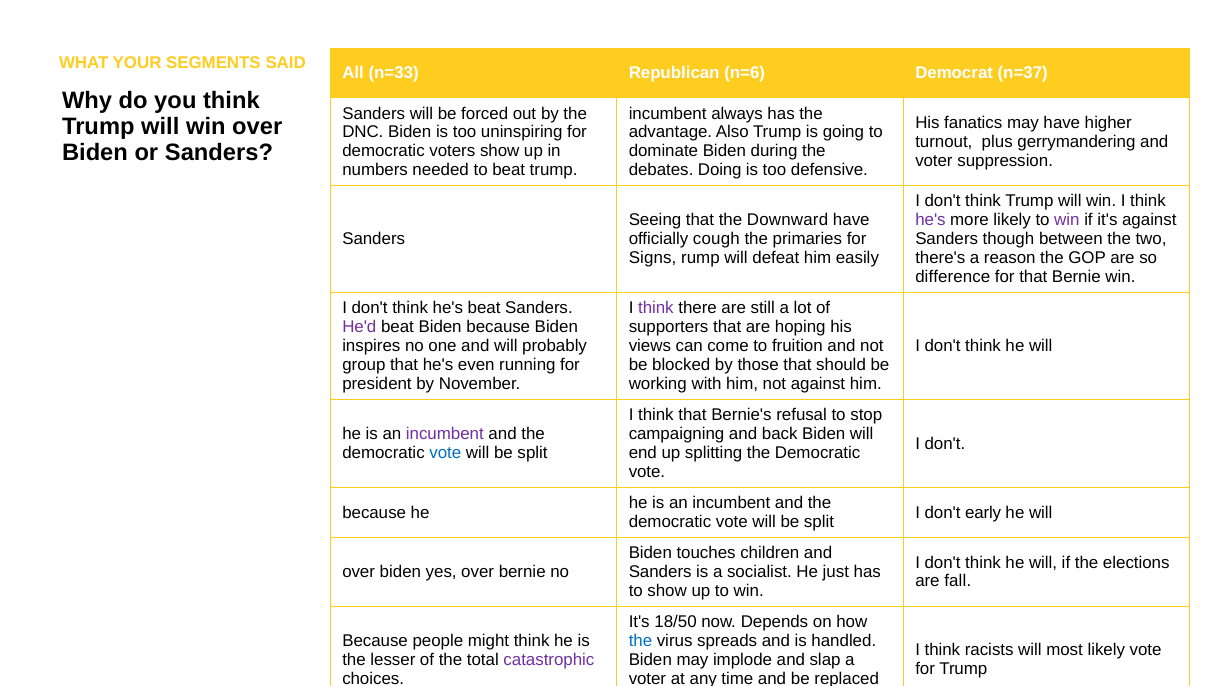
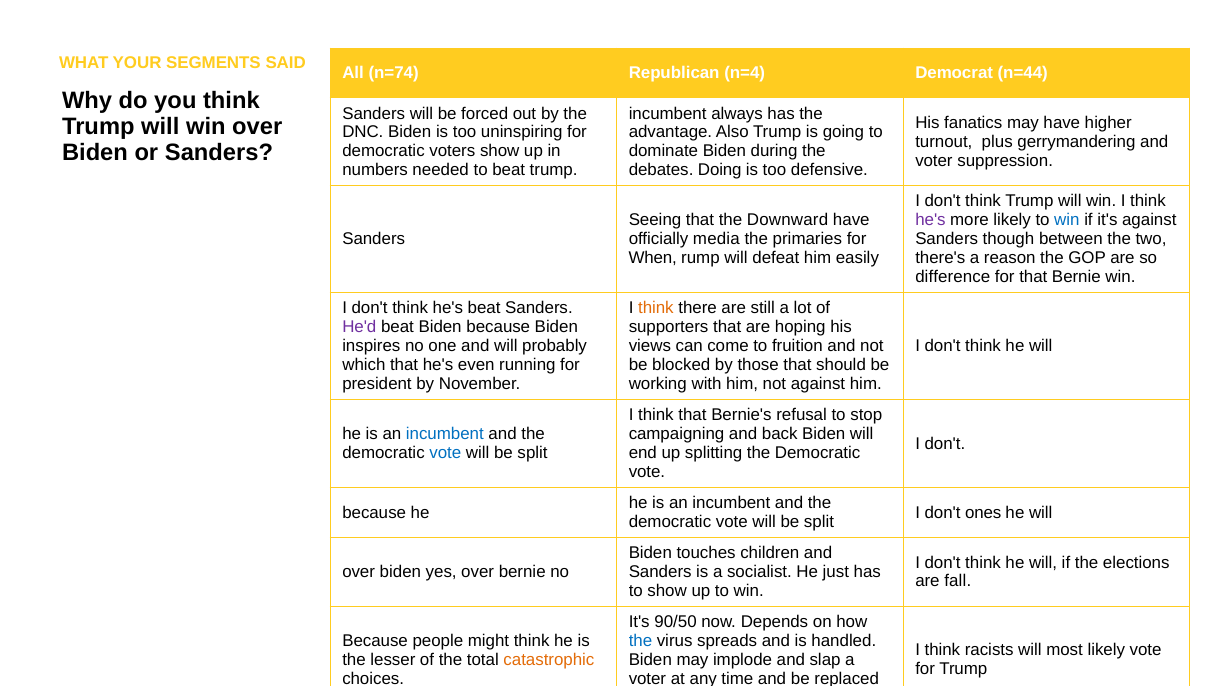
n=33: n=33 -> n=74 (394, 73)
n=6: n=6 -> n=4 (745, 73)
n=37: n=37 -> n=44 (1023, 73)
win colour: purple -> blue (1067, 220)
cough: cough -> media (716, 239)
Signs: Signs -> When (653, 258)
think colour: purple -> orange (656, 308)
group: group -> which (364, 365)
incumbent colour: purple -> blue (445, 434)
early: early -> ones (983, 512)
18/50: 18/50 -> 90/50 (676, 622)
catastrophic colour: purple -> orange (549, 660)
